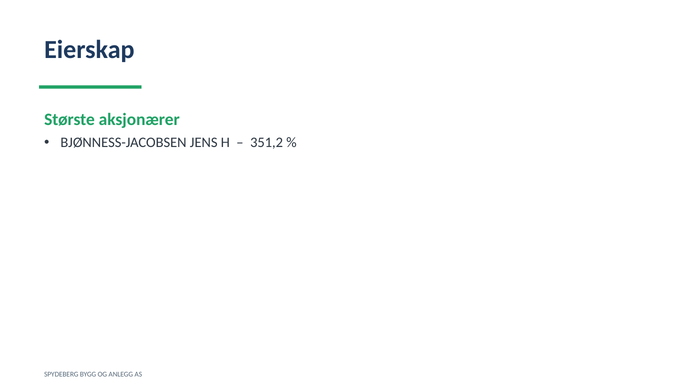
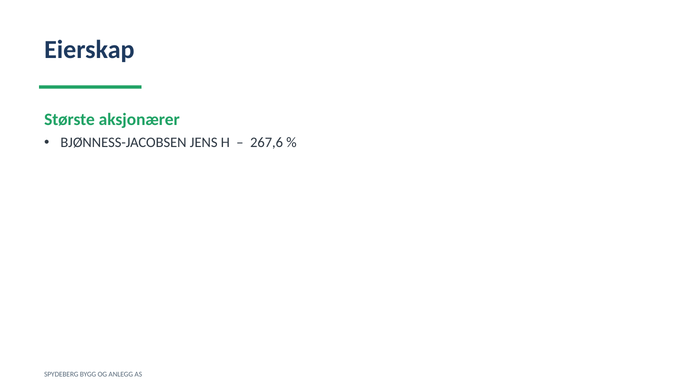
351,2: 351,2 -> 267,6 (267, 143)
